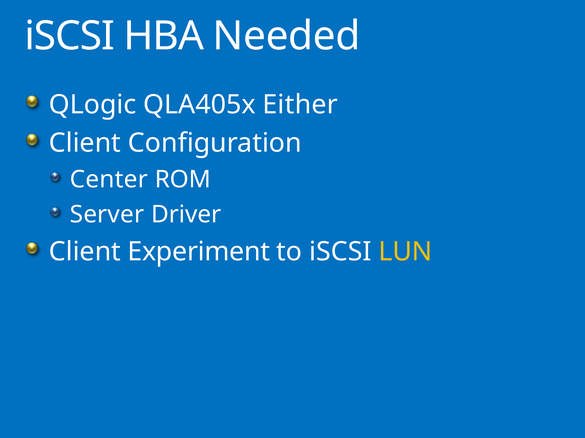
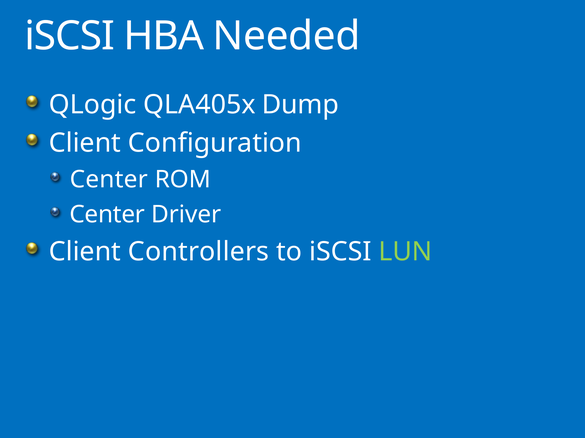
Either: Either -> Dump (300, 105)
Server: Server -> Center (107, 215)
Experiment: Experiment -> Controllers (199, 252)
LUN colour: yellow -> light green (405, 252)
